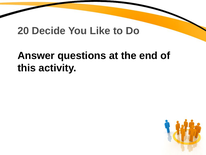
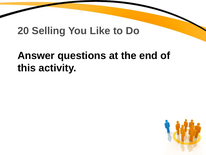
Decide: Decide -> Selling (49, 31)
